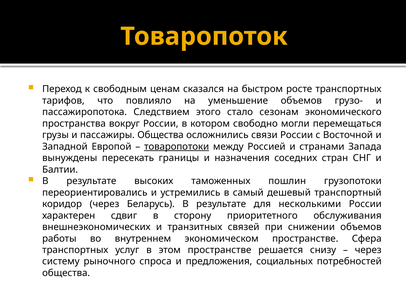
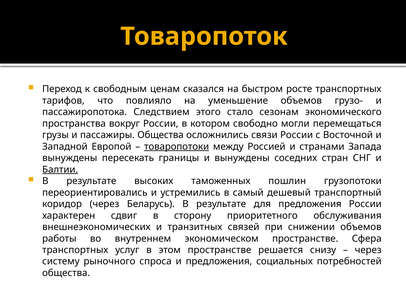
и назначения: назначения -> вынуждены (242, 158)
Балтии underline: none -> present (60, 170)
для несколькими: несколькими -> предложения (310, 204)
